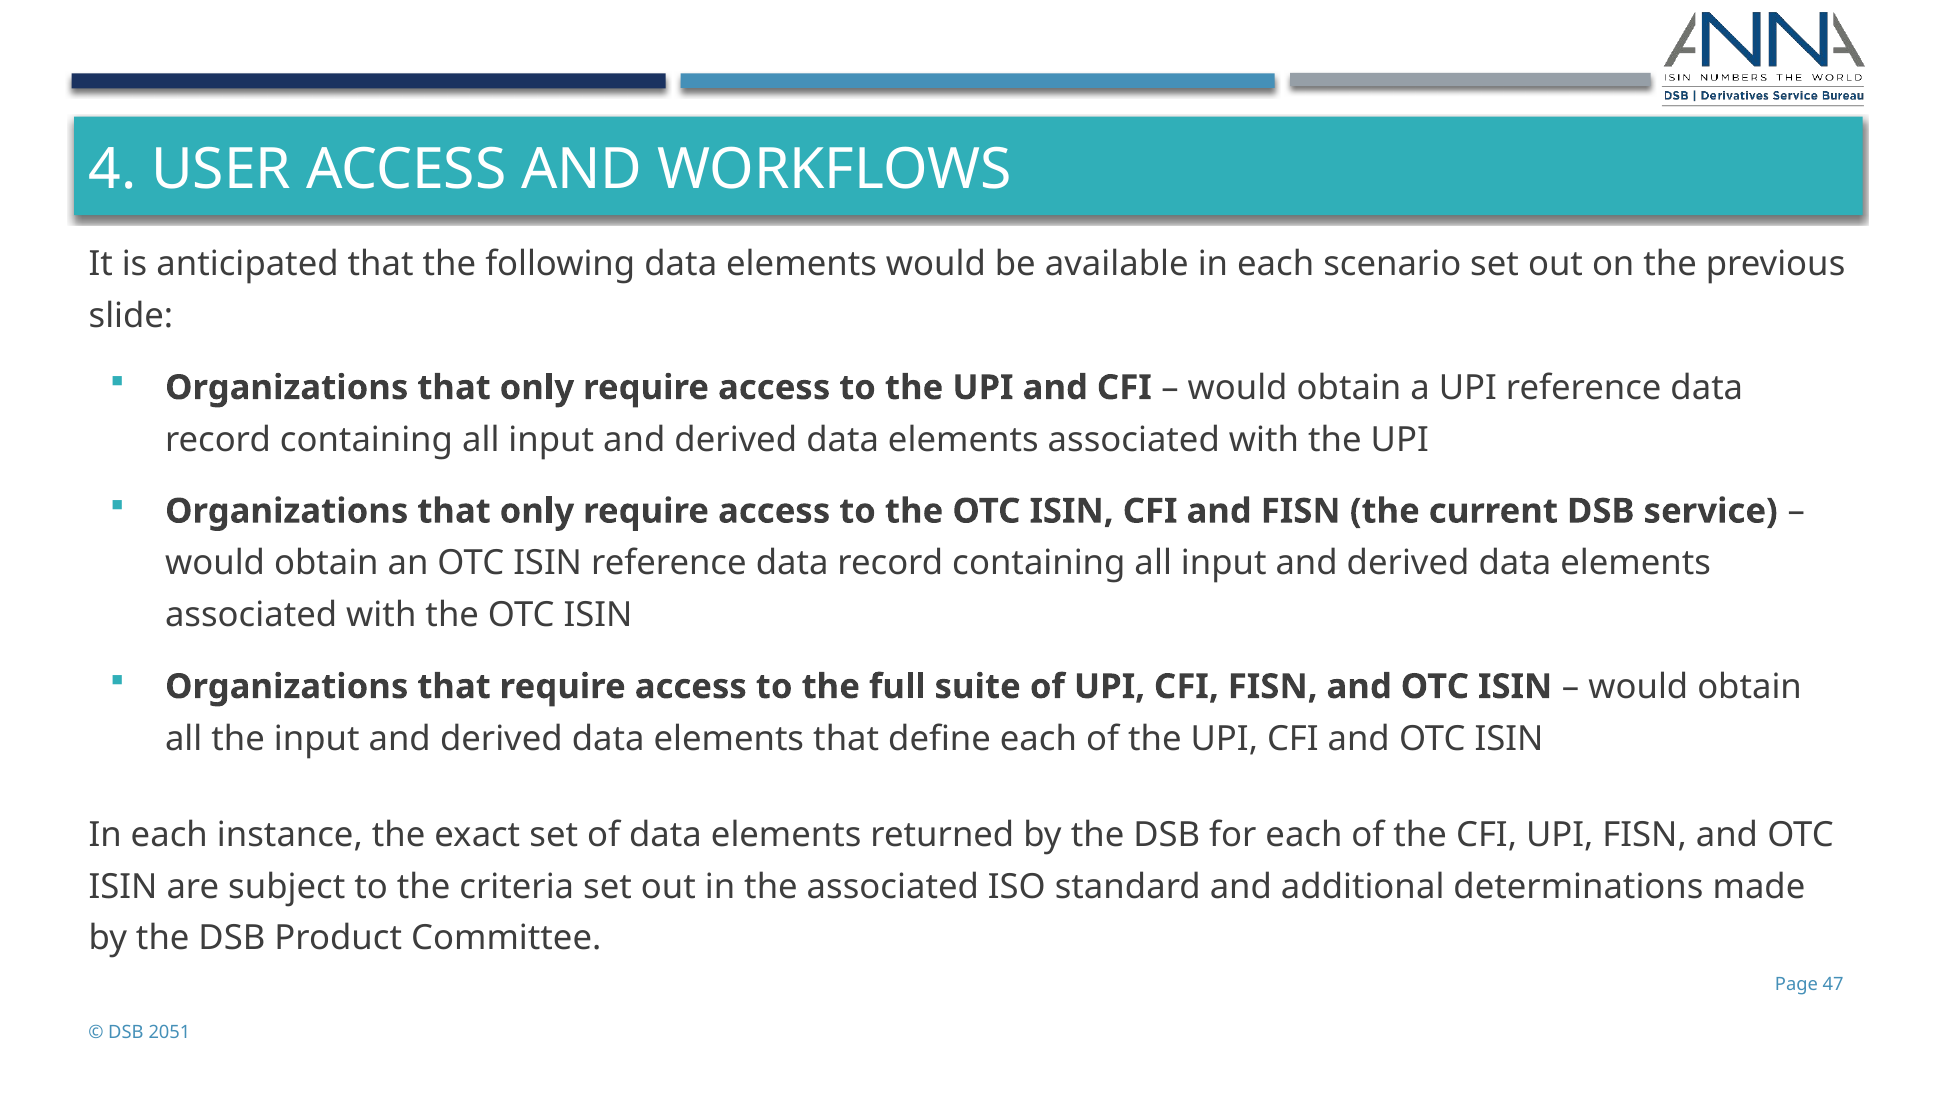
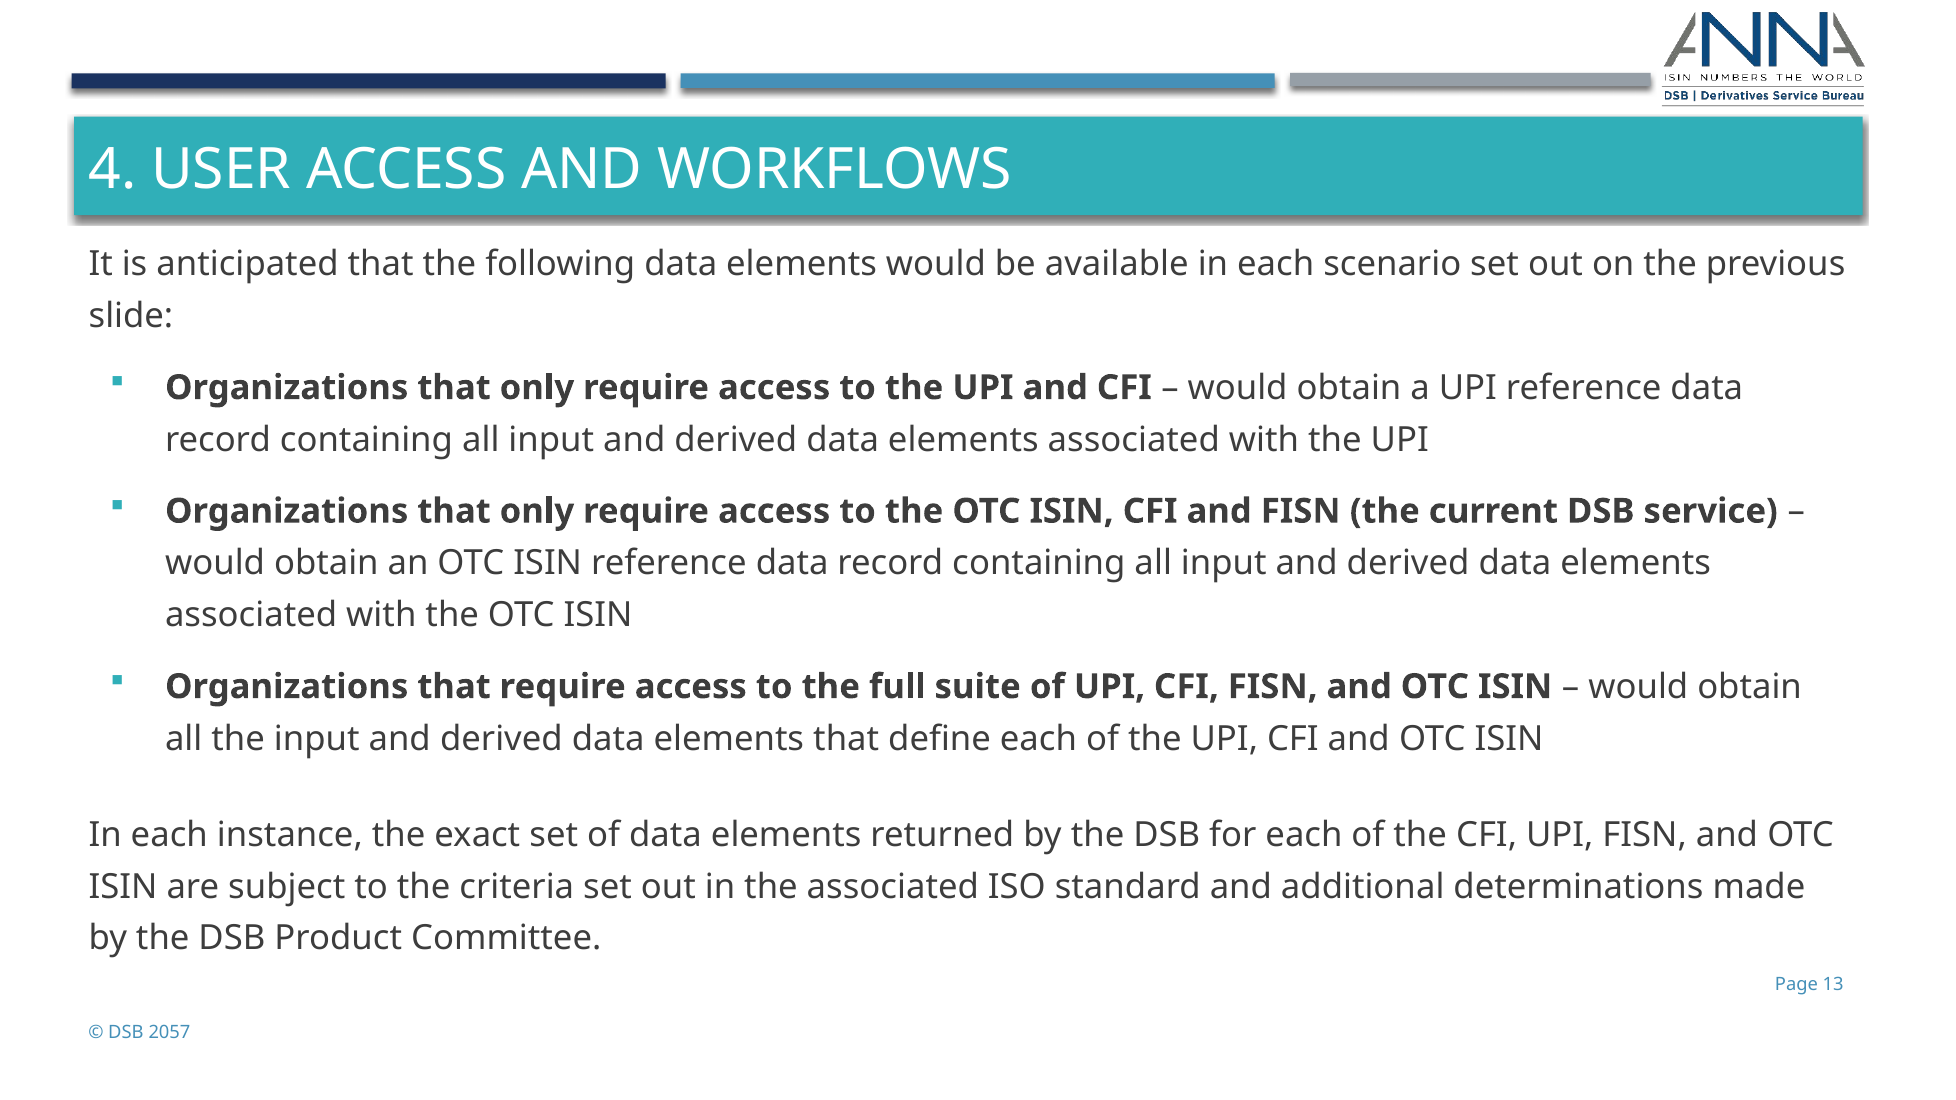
47: 47 -> 13 (1833, 985)
2051: 2051 -> 2057 (169, 1033)
